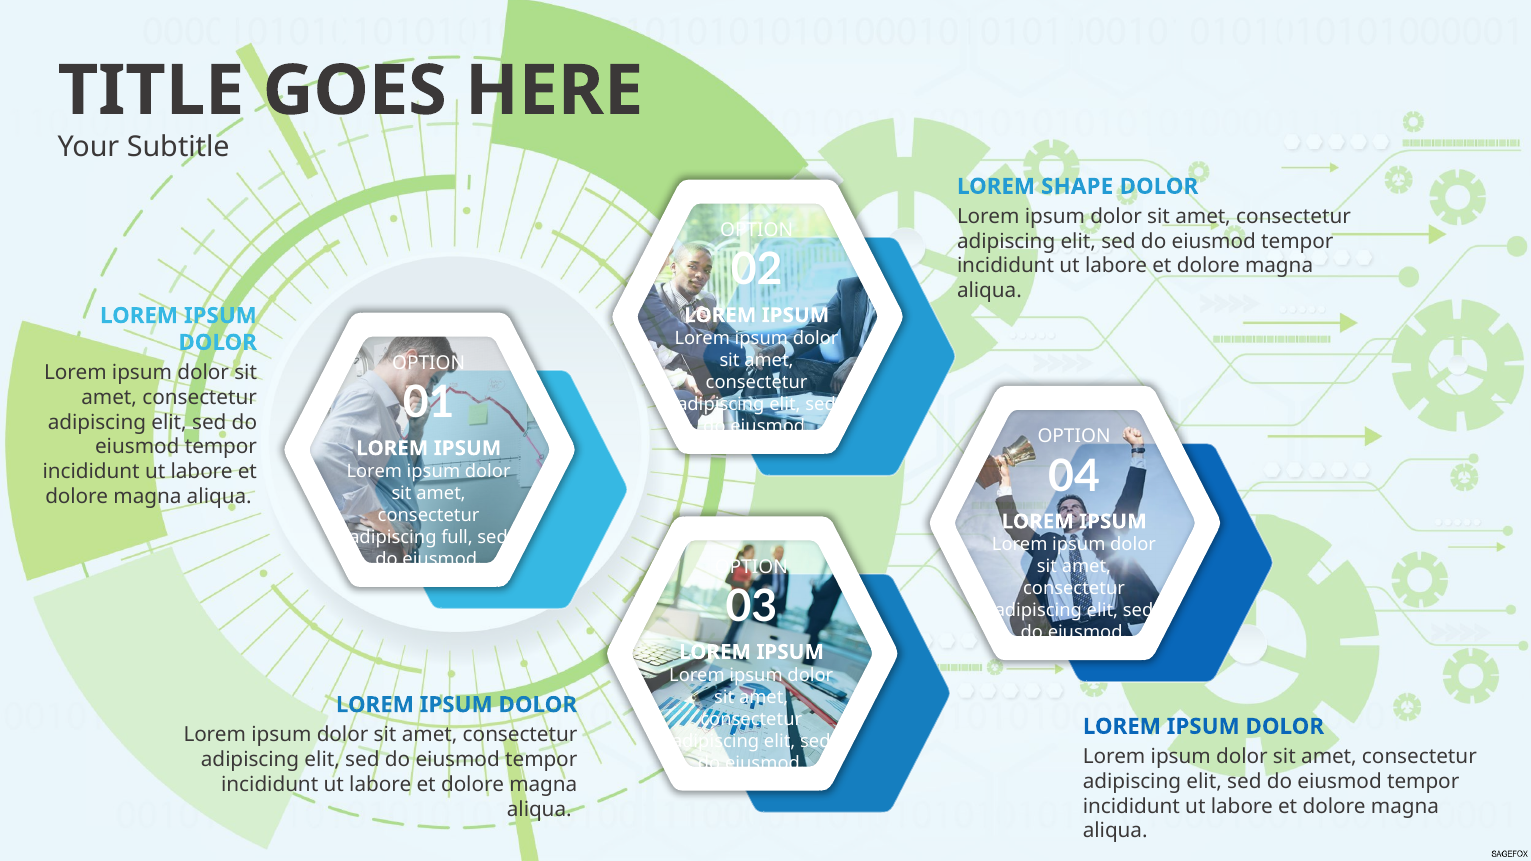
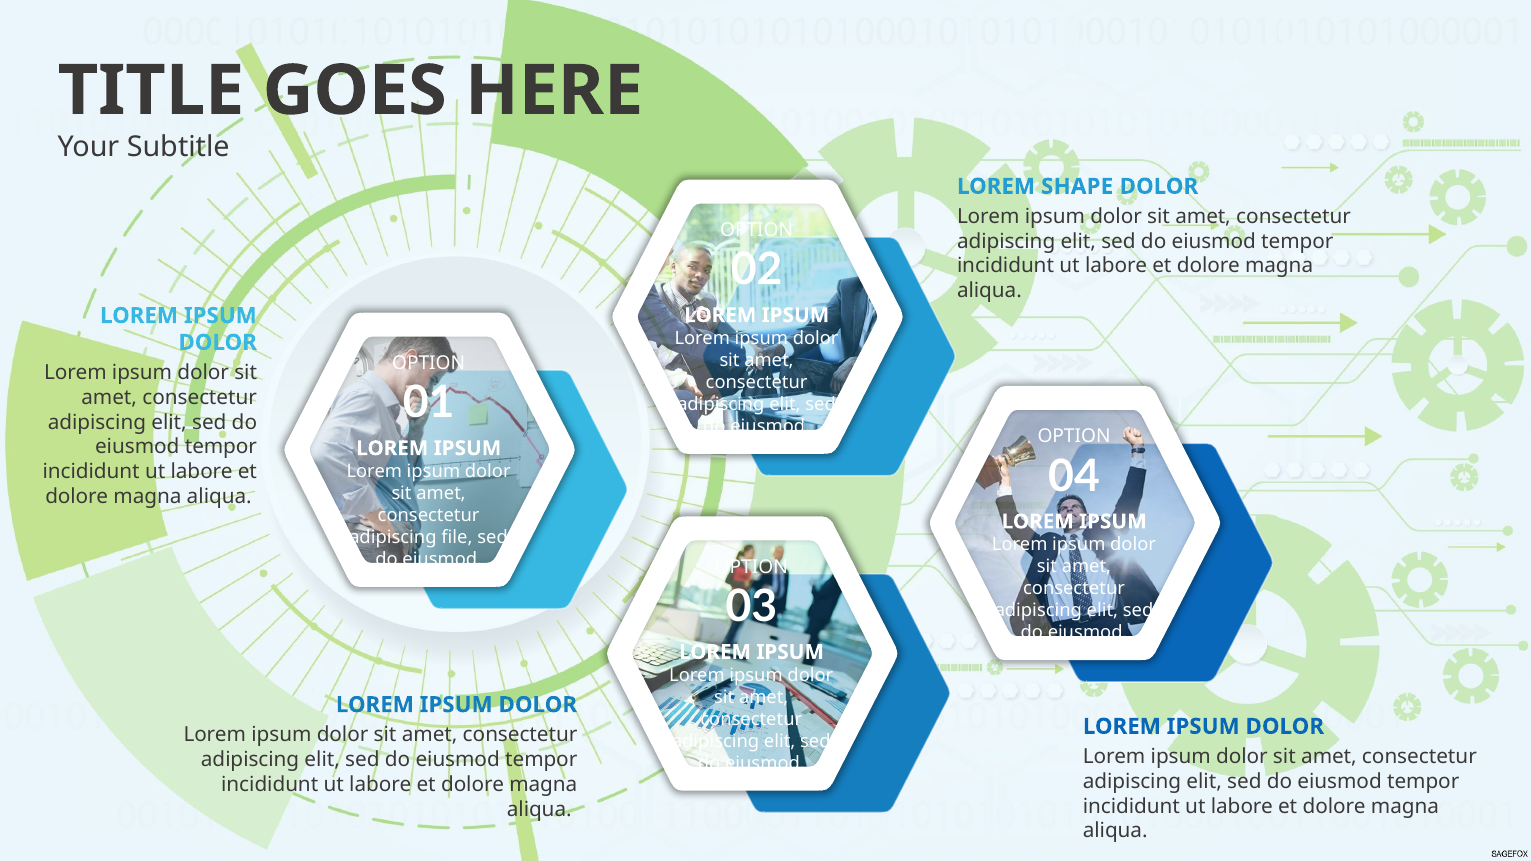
full: full -> file (457, 538)
